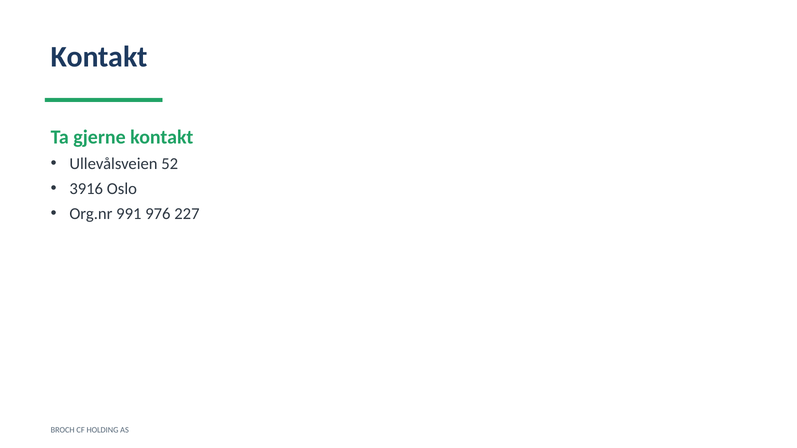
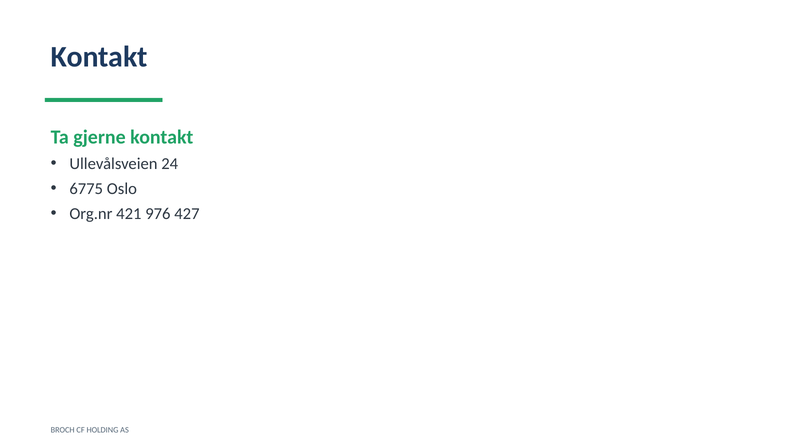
52: 52 -> 24 (170, 164)
3916: 3916 -> 6775 (86, 189)
991: 991 -> 421 (129, 214)
227: 227 -> 427 (187, 214)
